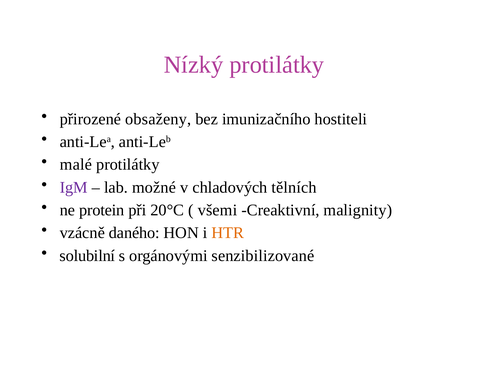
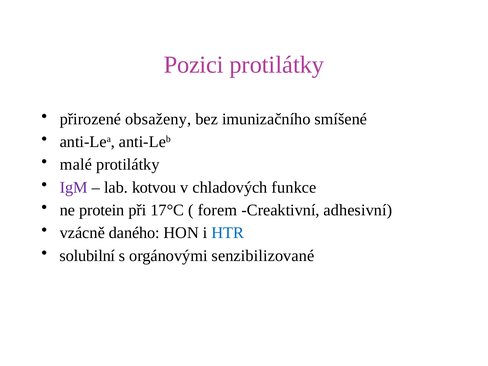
Nízký: Nízký -> Pozici (194, 65)
hostiteli: hostiteli -> smíšené (341, 119)
možné: možné -> kotvou (154, 187)
tělních: tělních -> funkce (294, 187)
20°C: 20°C -> 17°C (167, 210)
všemi: všemi -> forem (217, 210)
malignity: malignity -> adhesivní (358, 210)
HTR colour: orange -> blue (228, 233)
